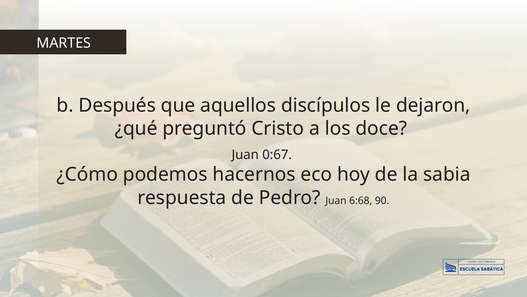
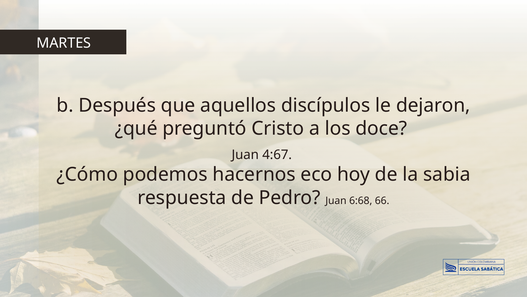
0:67: 0:67 -> 4:67 (277, 155)
90: 90 -> 66 (382, 200)
